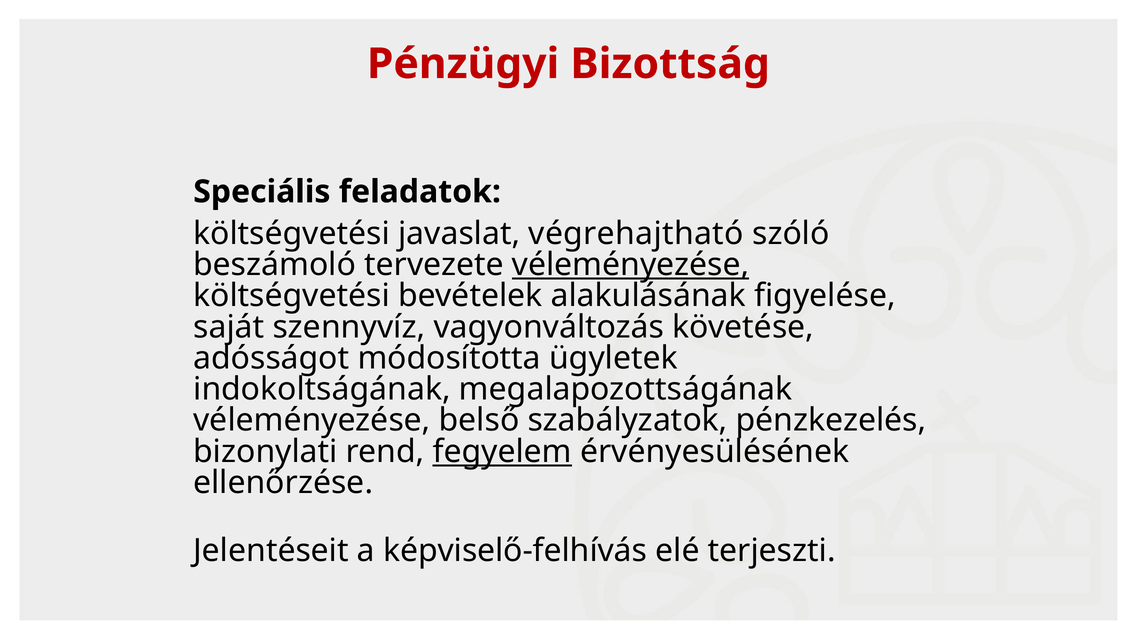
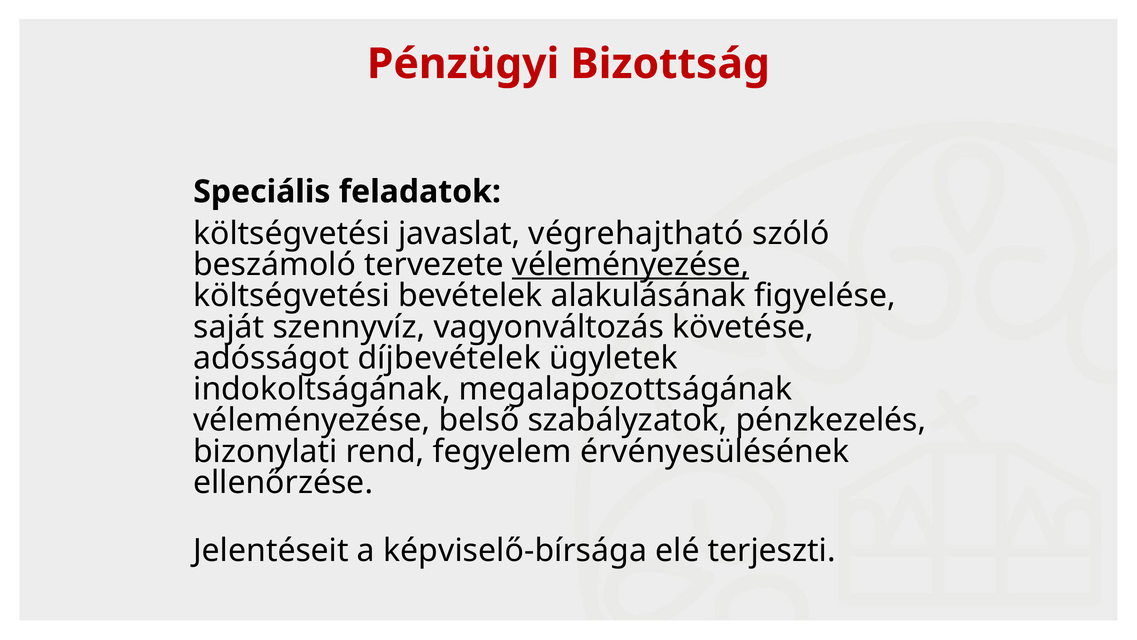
módosította: módosította -> díjbevételek (449, 358)
fegyelem underline: present -> none (502, 451)
képviselő-felhívás: képviselő-felhívás -> képviselő-bírsága (515, 550)
